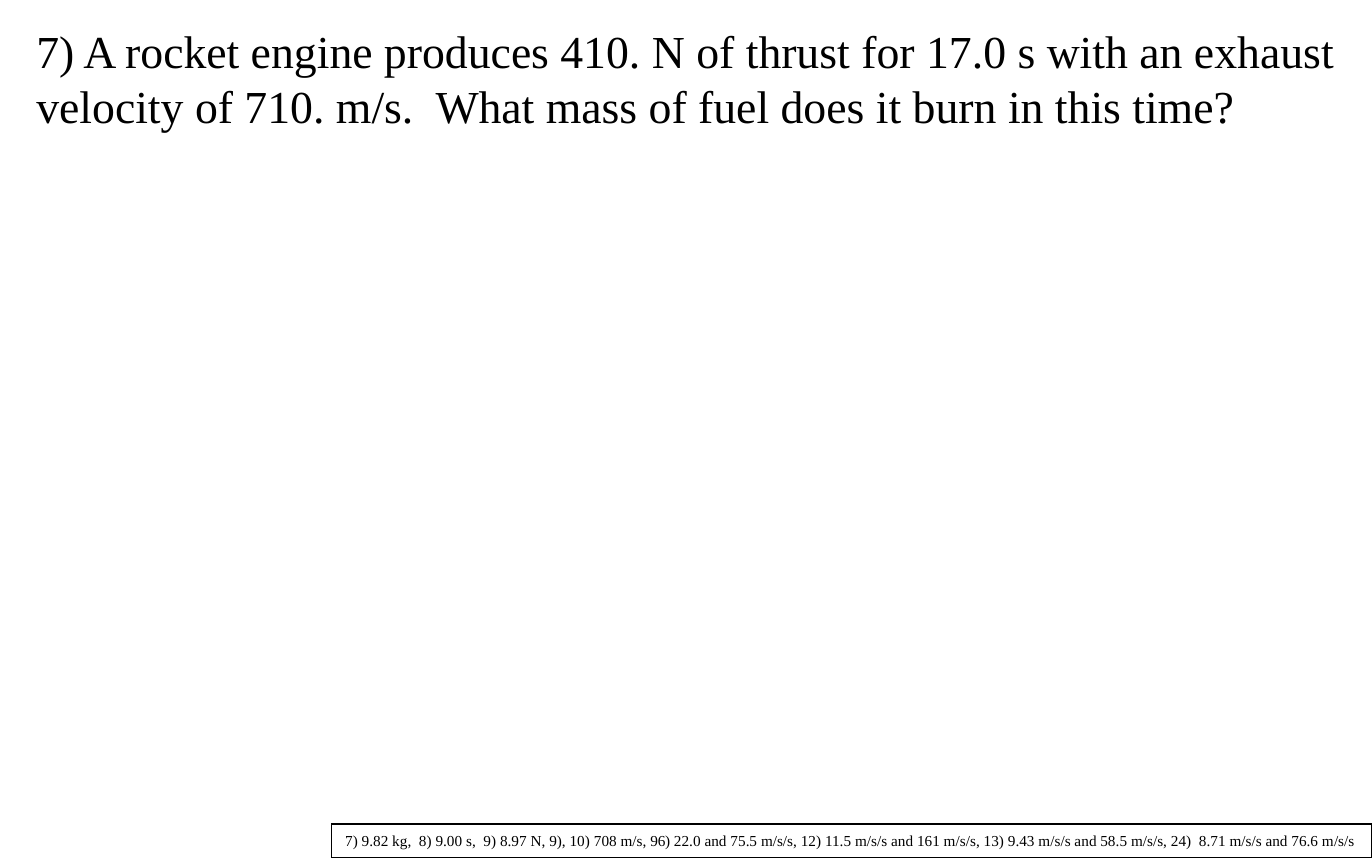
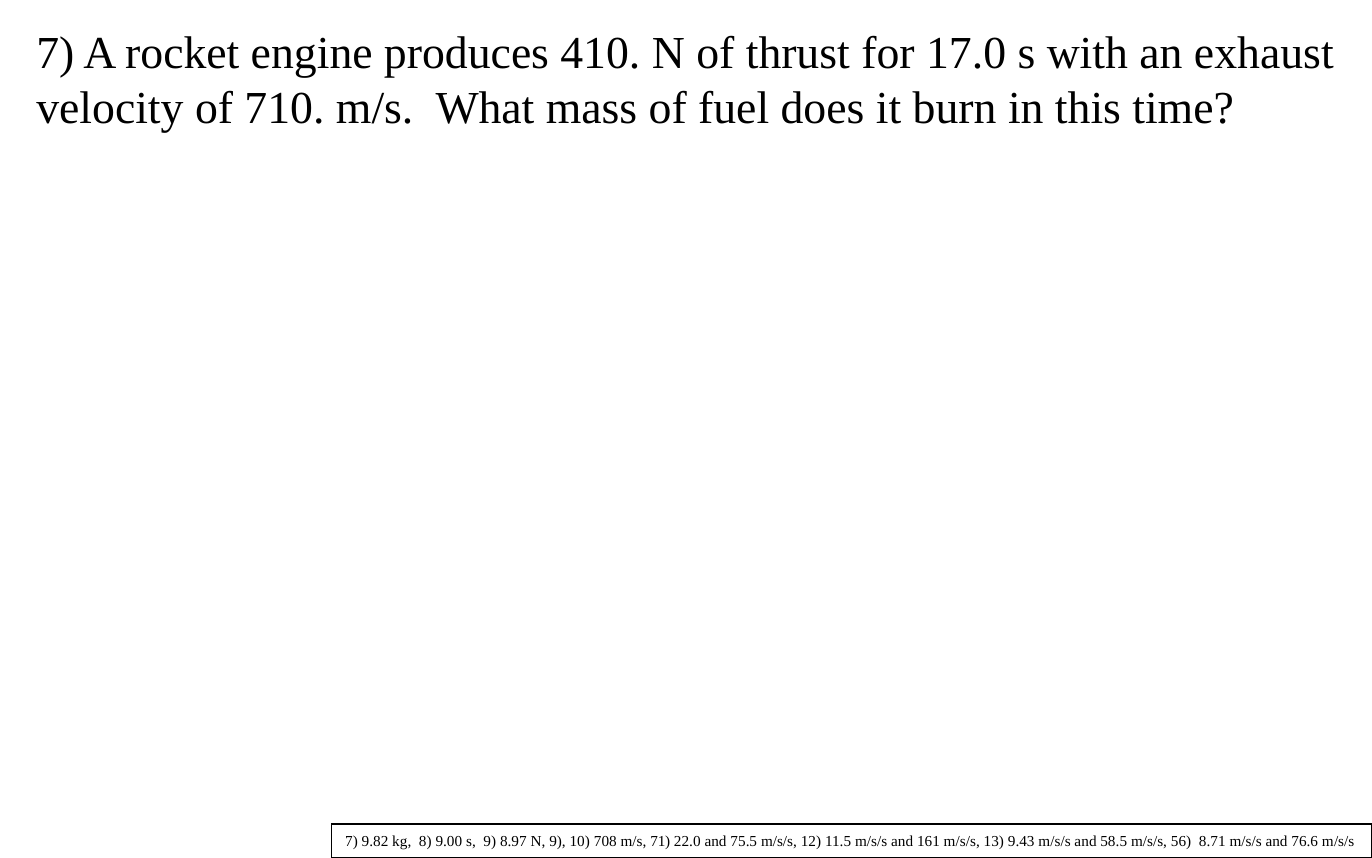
96: 96 -> 71 (660, 841)
24: 24 -> 56 (1181, 841)
